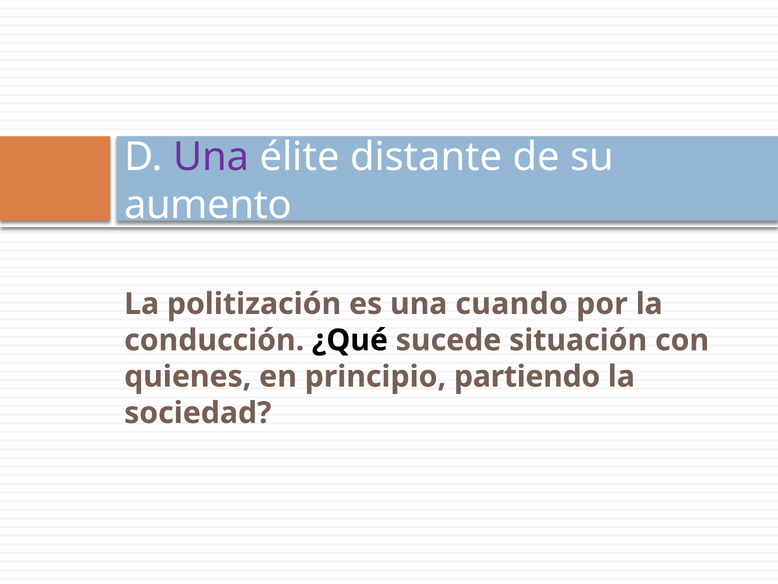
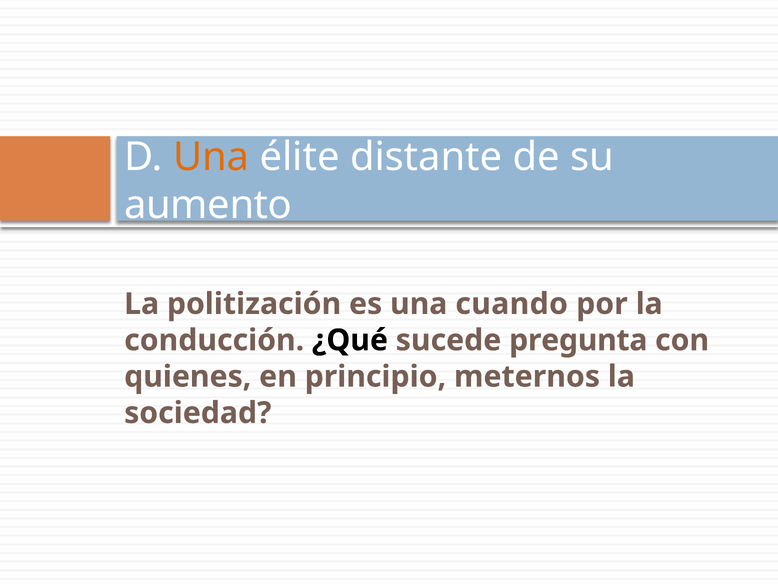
Una colour: purple -> orange (211, 157)
situación: situación -> pregunta (578, 340)
partiendo: partiendo -> meternos (527, 376)
